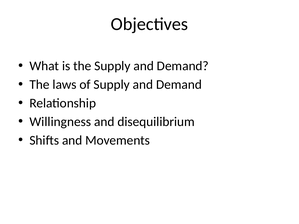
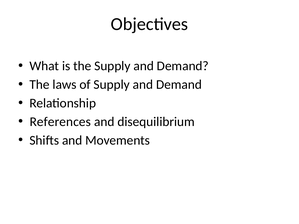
Willingness: Willingness -> References (60, 122)
